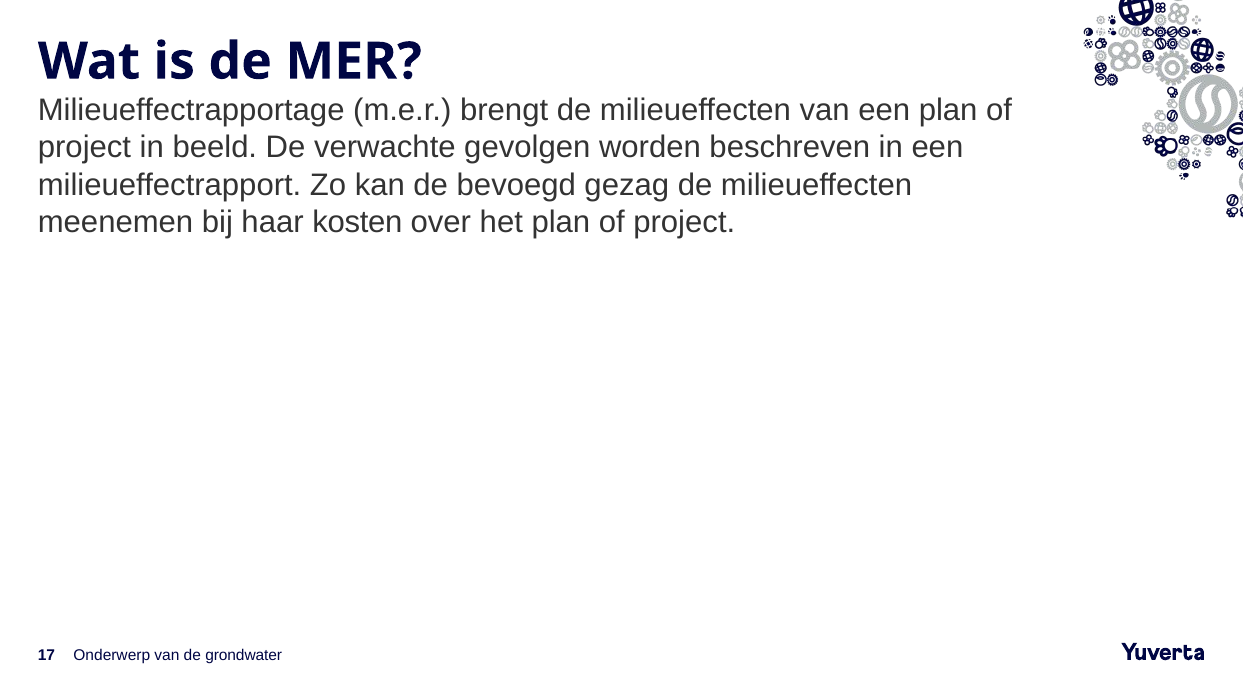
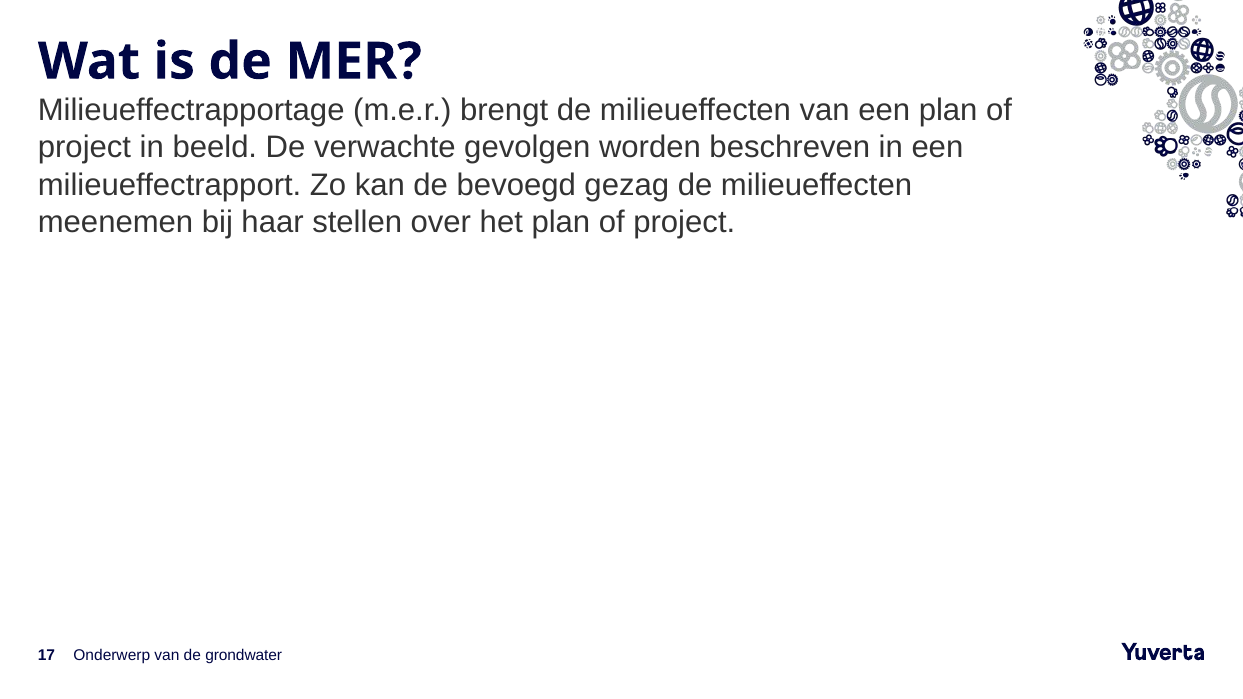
kosten: kosten -> stellen (357, 222)
